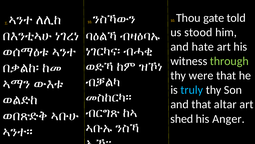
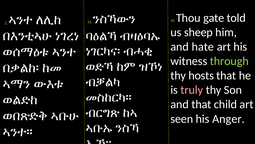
stood: stood -> sheep (198, 32)
were: were -> hosts (201, 75)
truly colour: light blue -> pink (192, 90)
altar: altar -> child (225, 104)
shed: shed -> seen (182, 118)
